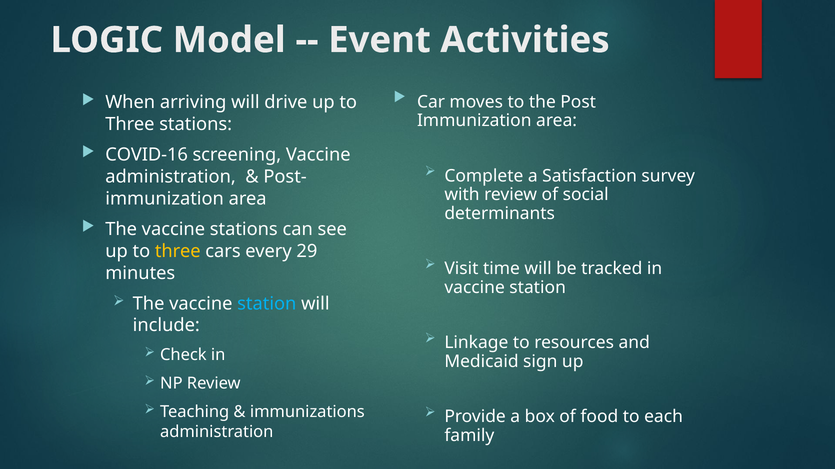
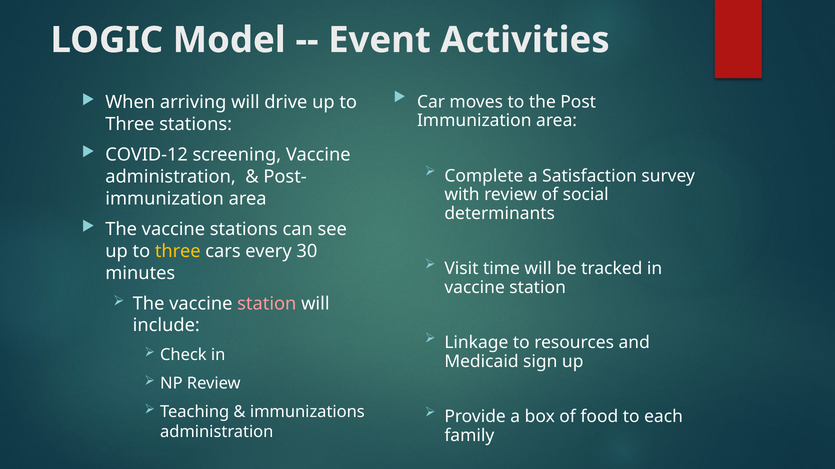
COVID-16: COVID-16 -> COVID-12 (147, 155)
29: 29 -> 30 (307, 251)
station colour: light blue -> pink (267, 304)
